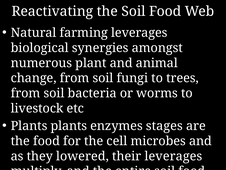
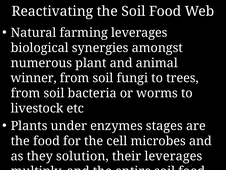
change: change -> winner (34, 78)
Plants plants: plants -> under (69, 126)
lowered: lowered -> solution (82, 156)
